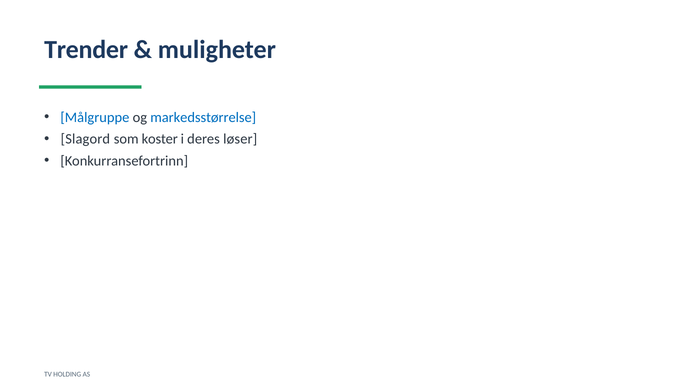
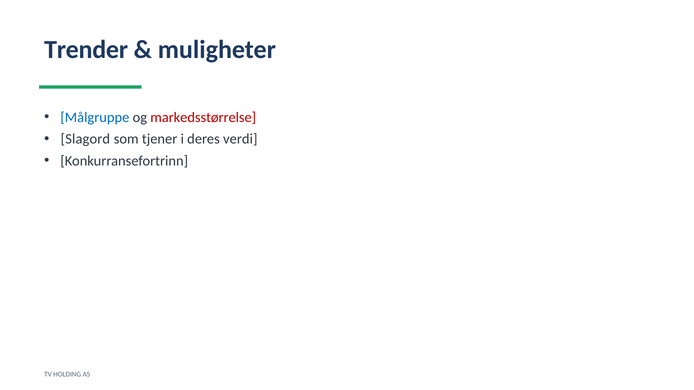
markedsstørrelse colour: blue -> red (203, 118)
koster: koster -> tjener (160, 139)
løser: løser -> verdi (240, 139)
